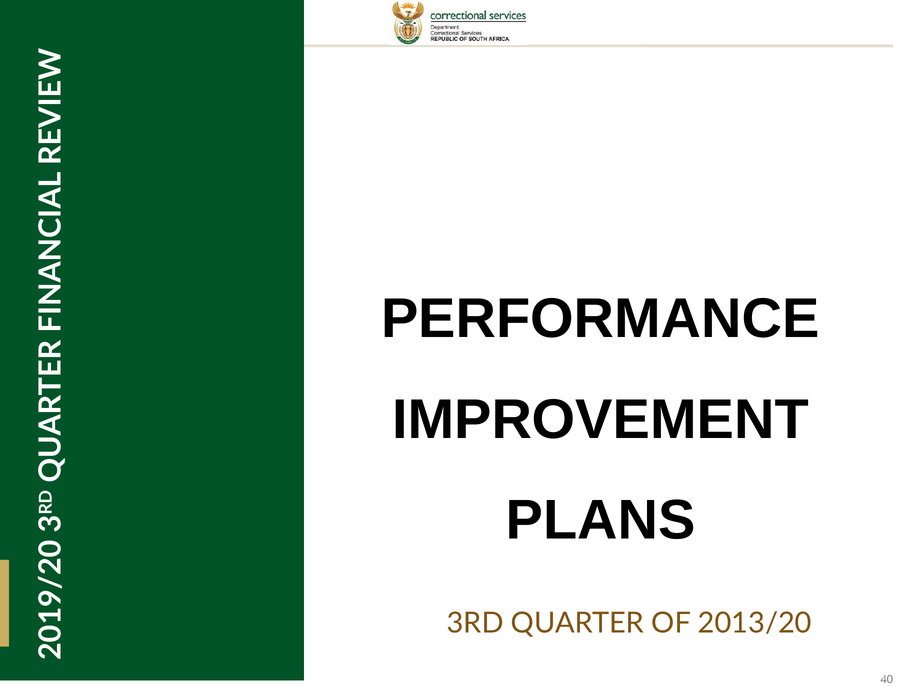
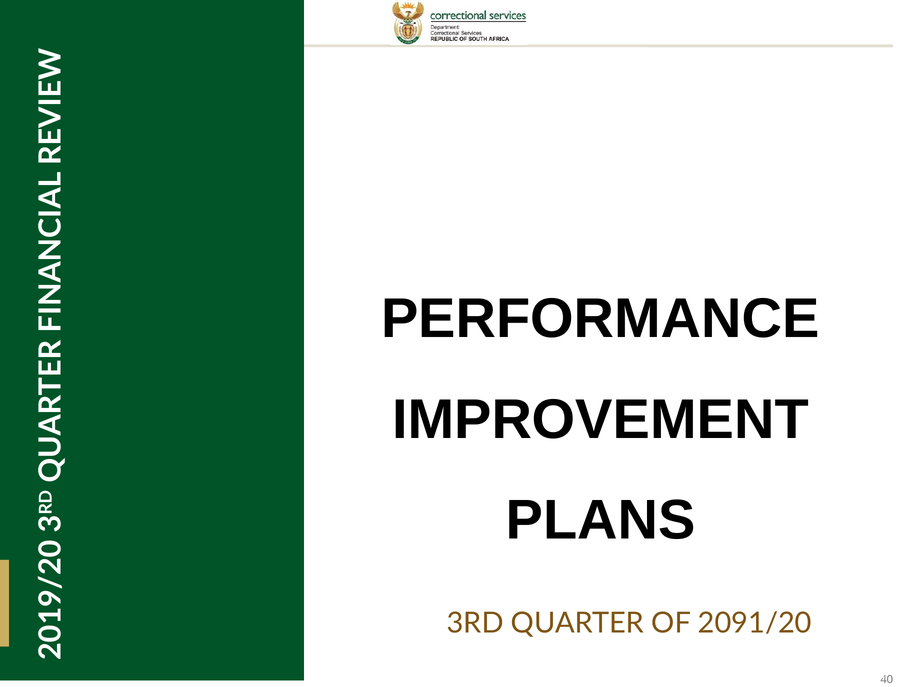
2013/20: 2013/20 -> 2091/20 (755, 623)
